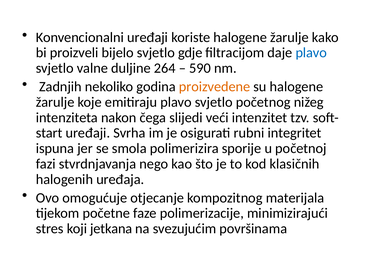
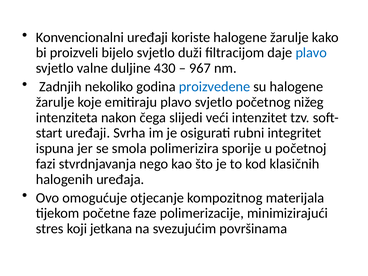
gdje: gdje -> duži (190, 53)
264: 264 -> 430 (165, 68)
590: 590 -> 967 (200, 68)
proizvedene colour: orange -> blue (215, 87)
